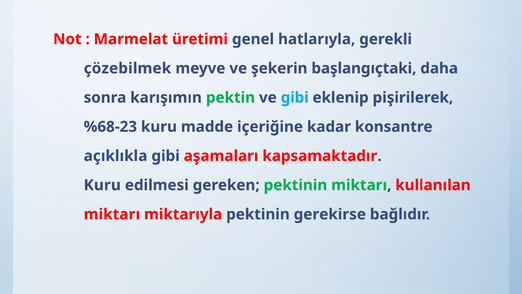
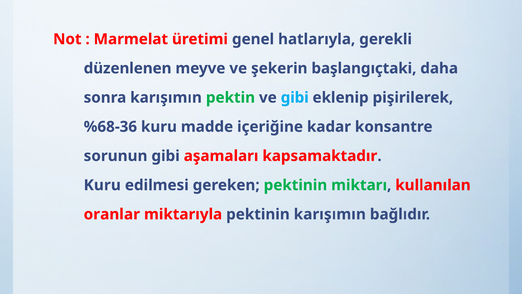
çözebilmek: çözebilmek -> düzenlenen (128, 68)
%68-23: %68-23 -> %68-36 (110, 127)
açıklıkla: açıklıkla -> sorunun (116, 156)
miktarı: miktarı -> oranlar (112, 214)
pektinin gerekirse: gerekirse -> karışımın (330, 214)
